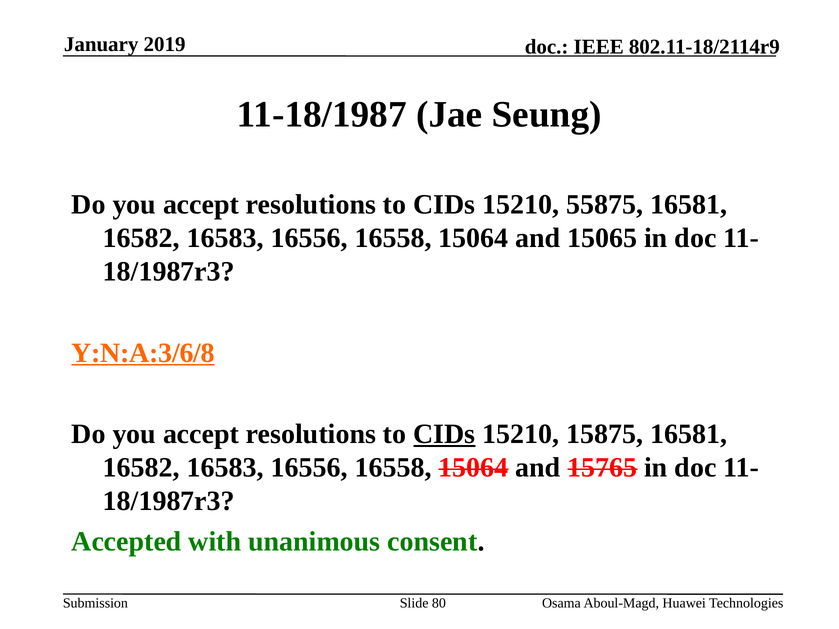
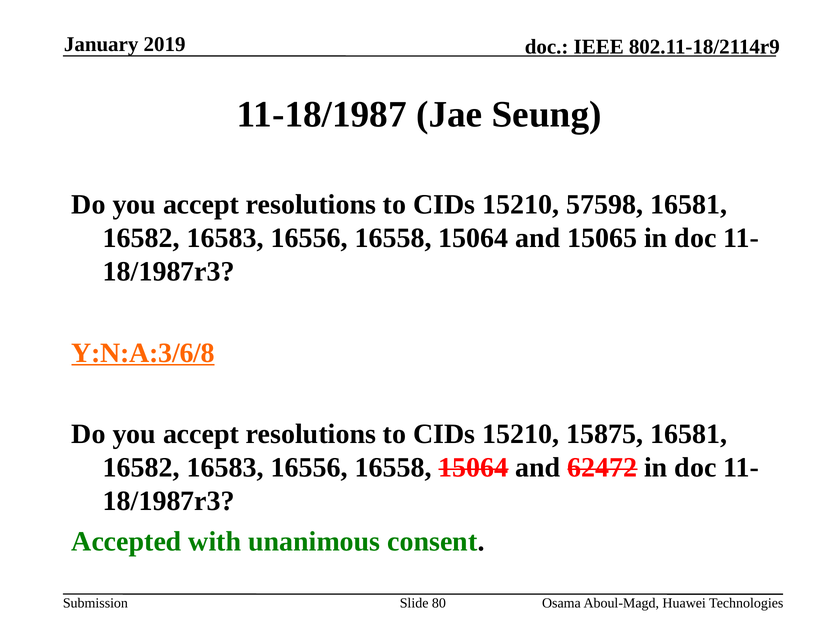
55875: 55875 -> 57598 (605, 205)
CIDs underline: present -> none (444, 434)
15765: 15765 -> 62472 (602, 468)
